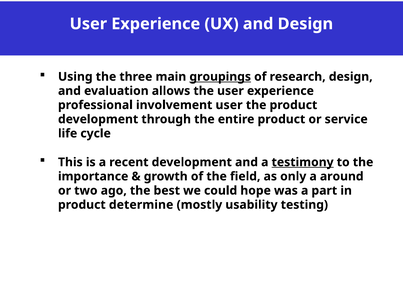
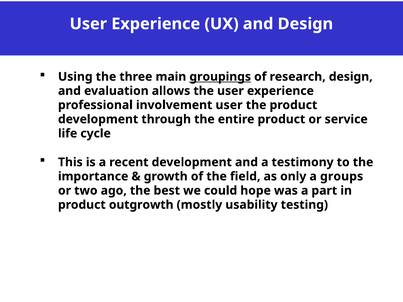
testimony underline: present -> none (303, 162)
around: around -> groups (342, 177)
determine: determine -> outgrowth (141, 205)
